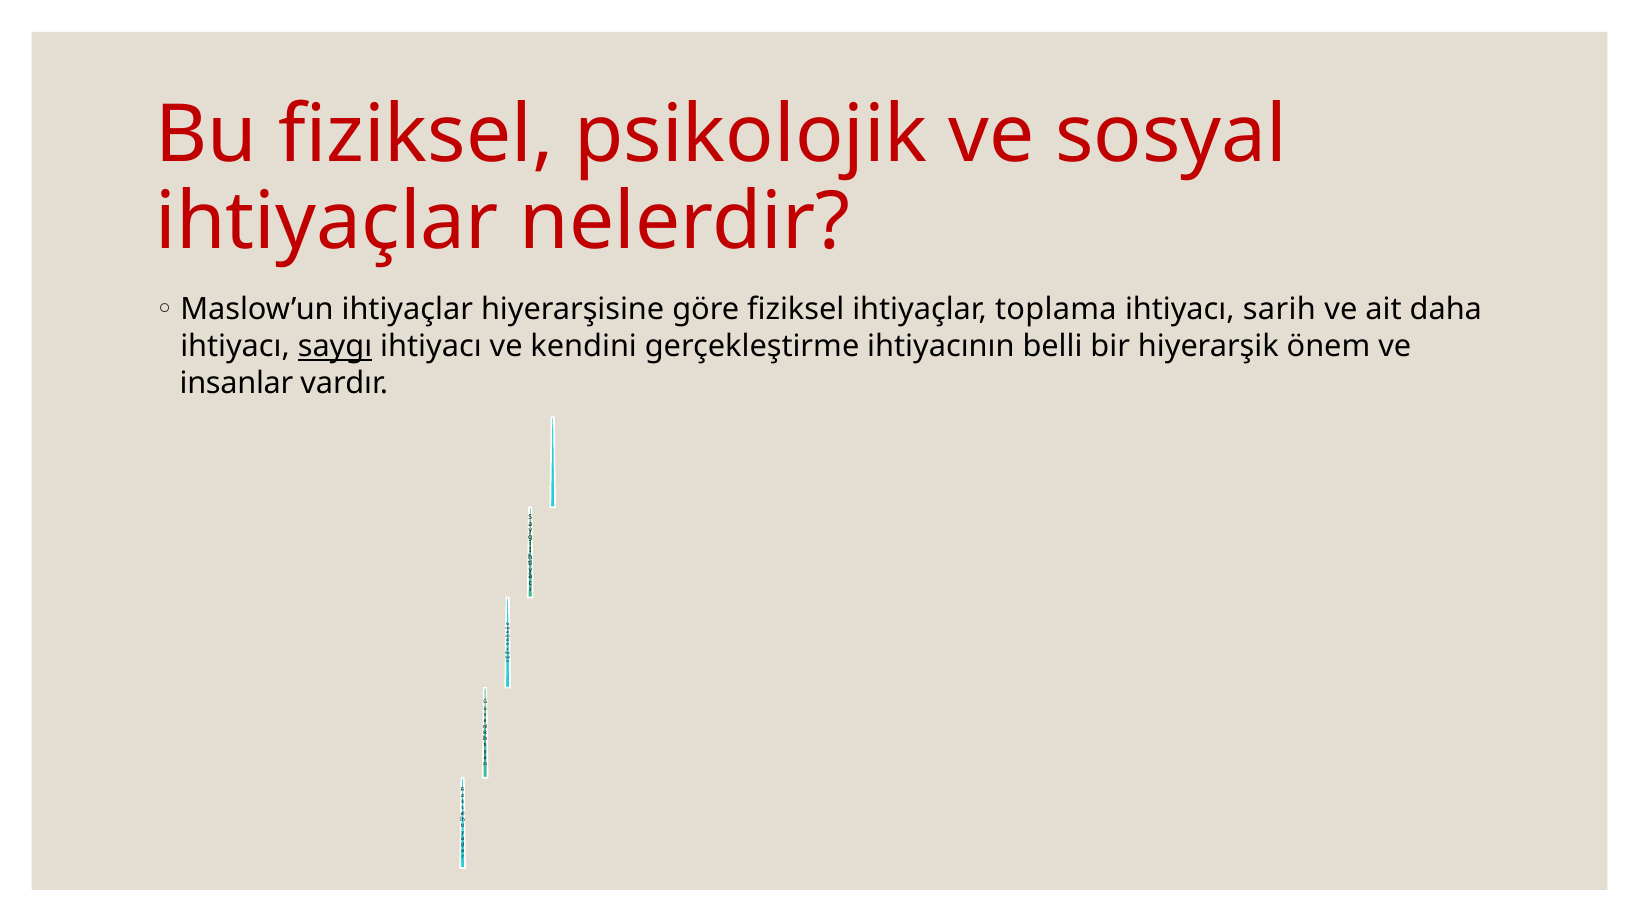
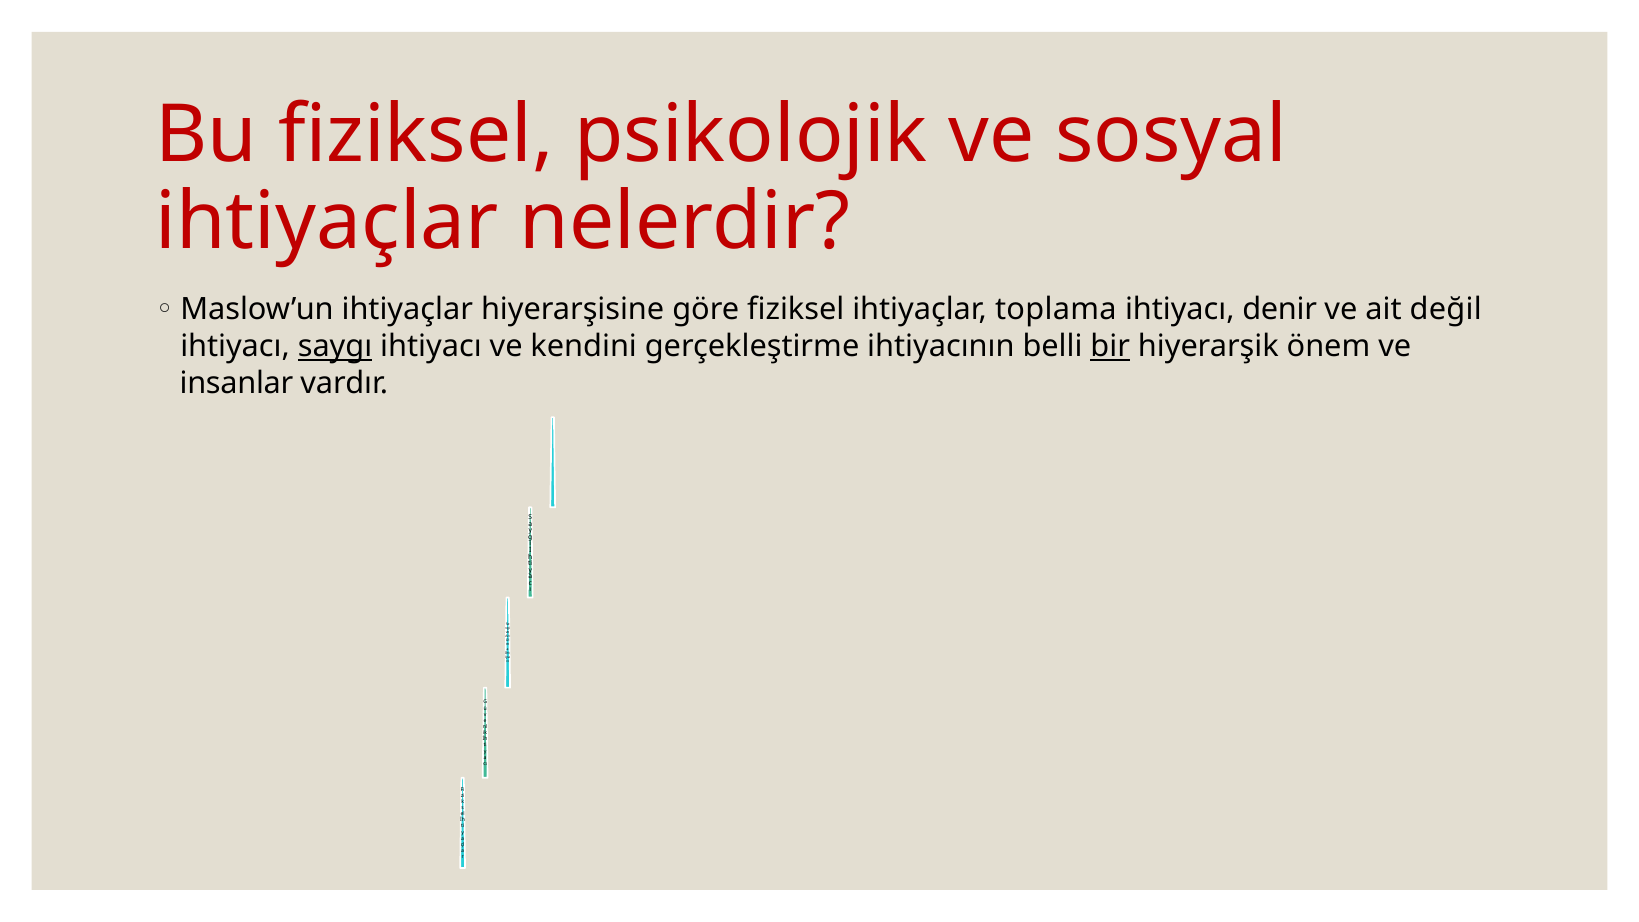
sarih: sarih -> denir (1280, 309)
daha: daha -> değil (1446, 309)
bir underline: none -> present (1110, 346)
